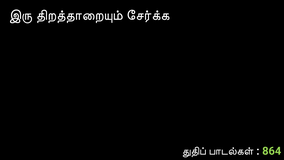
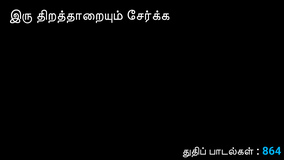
864 colour: light green -> light blue (272, 151)
